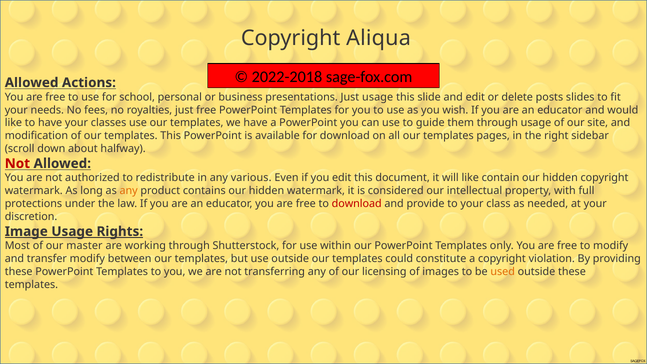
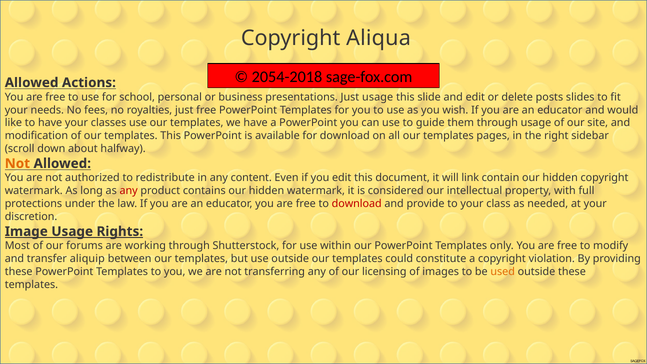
2022-2018: 2022-2018 -> 2054-2018 (287, 77)
Not colour: red -> orange (17, 163)
various: various -> content (251, 178)
will like: like -> link (470, 178)
any colour: orange -> red (129, 191)
master: master -> forums (84, 246)
transfer modify: modify -> aliquip (87, 259)
